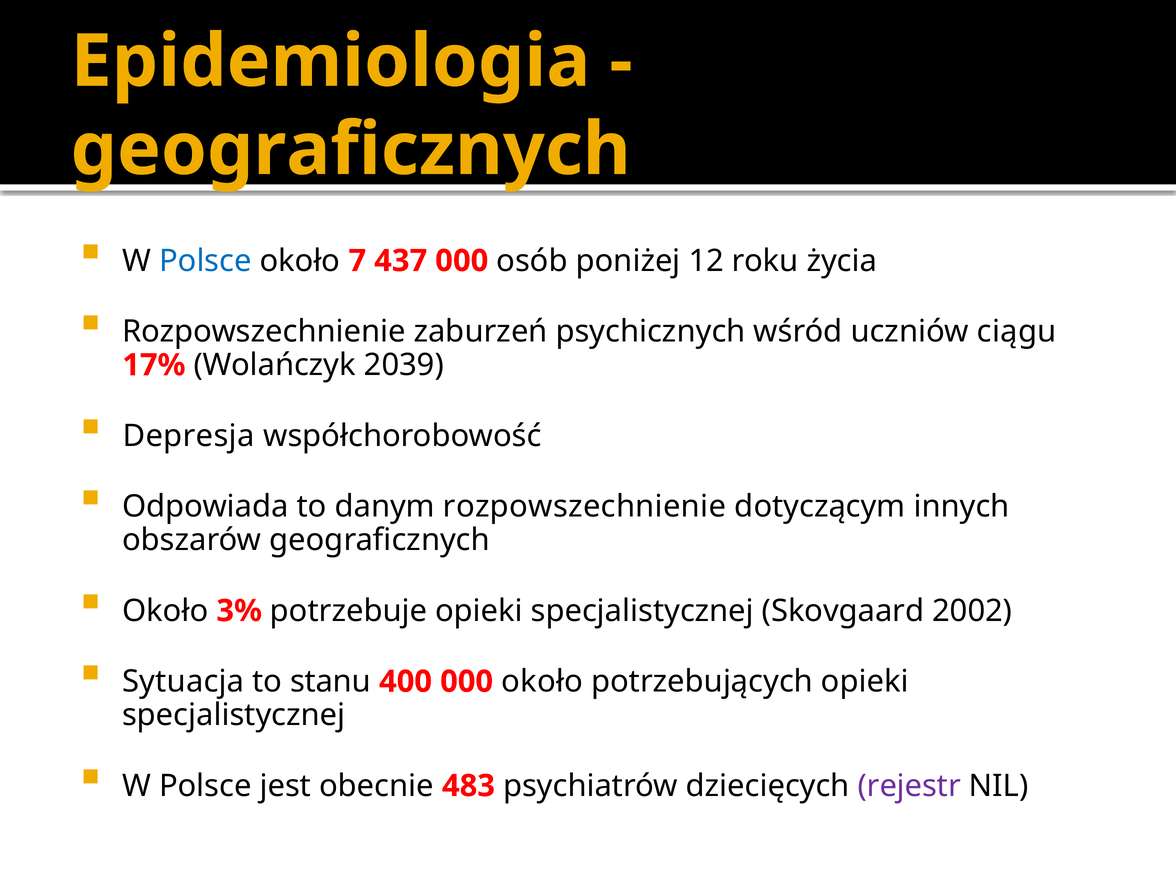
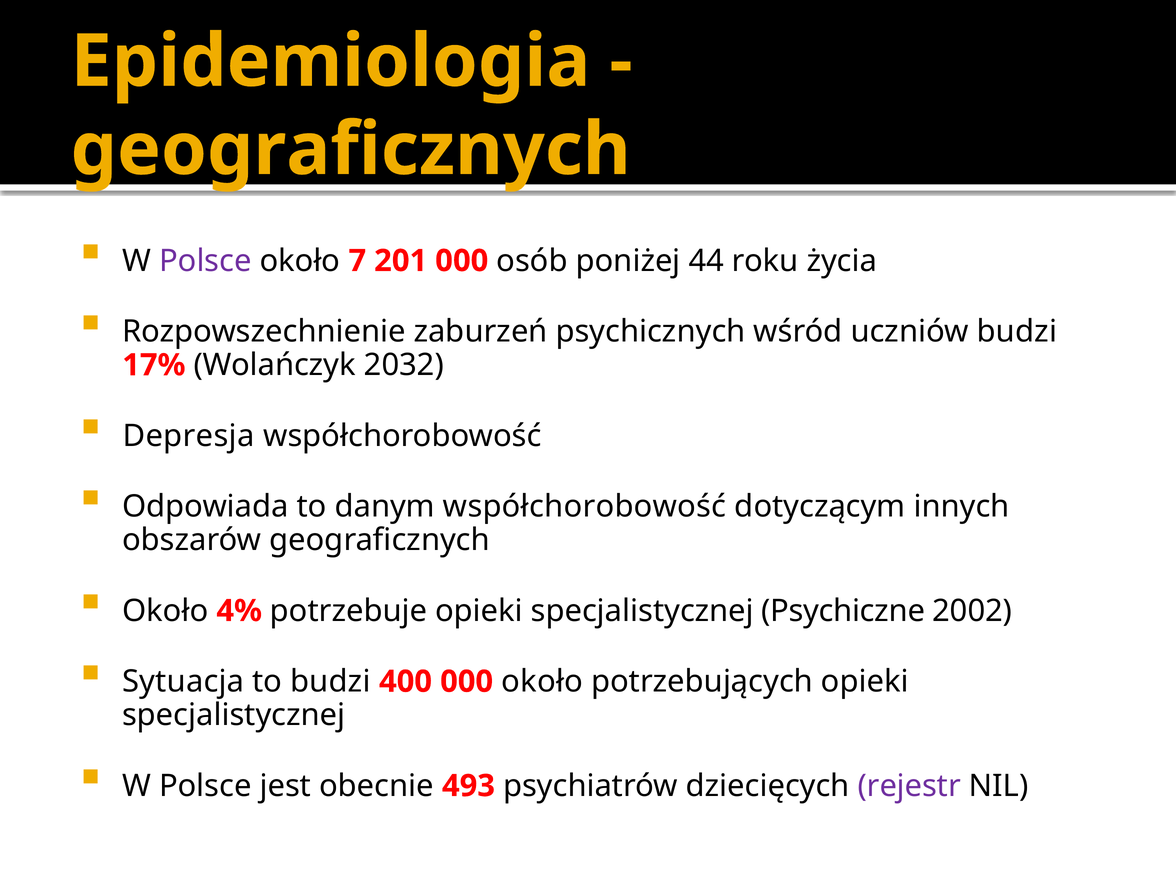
Polsce colour: blue -> purple (205, 261)
437: 437 -> 201 (401, 261)
12: 12 -> 44 (706, 261)
uczniów ciągu: ciągu -> budzi (1017, 332)
2039: 2039 -> 2032 (404, 365)
danym rozpowszechnienie: rozpowszechnienie -> współchorobowość (585, 507)
3%: 3% -> 4% (239, 611)
Skovgaard: Skovgaard -> Psychiczne (843, 611)
to stanu: stanu -> budzi (330, 682)
483: 483 -> 493 (469, 786)
